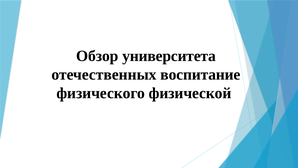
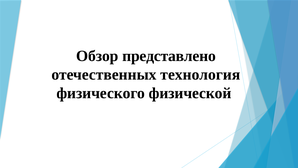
университета: университета -> представлено (169, 56)
воспитание: воспитание -> технология (200, 74)
